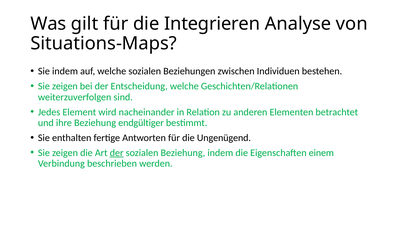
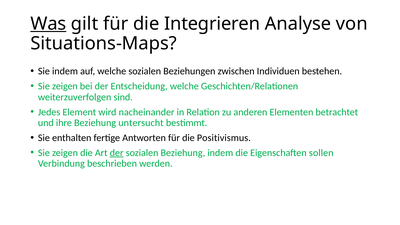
Was underline: none -> present (48, 24)
endgültiger: endgültiger -> untersucht (141, 123)
Ungenügend: Ungenügend -> Positivismus (224, 138)
einem: einem -> sollen (321, 153)
